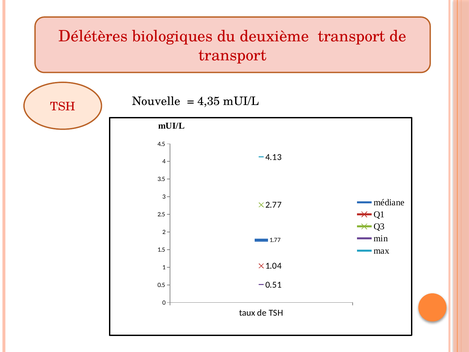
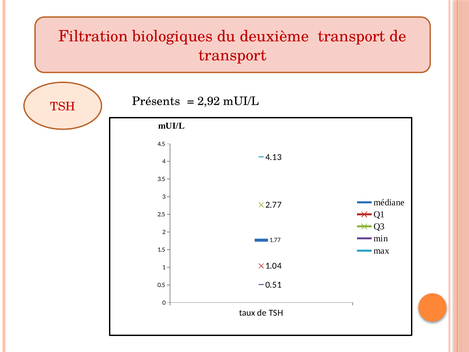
Délétères: Délétères -> Filtration (93, 36)
Nouvelle: Nouvelle -> Présents (156, 101)
4,35: 4,35 -> 2,92 (209, 101)
